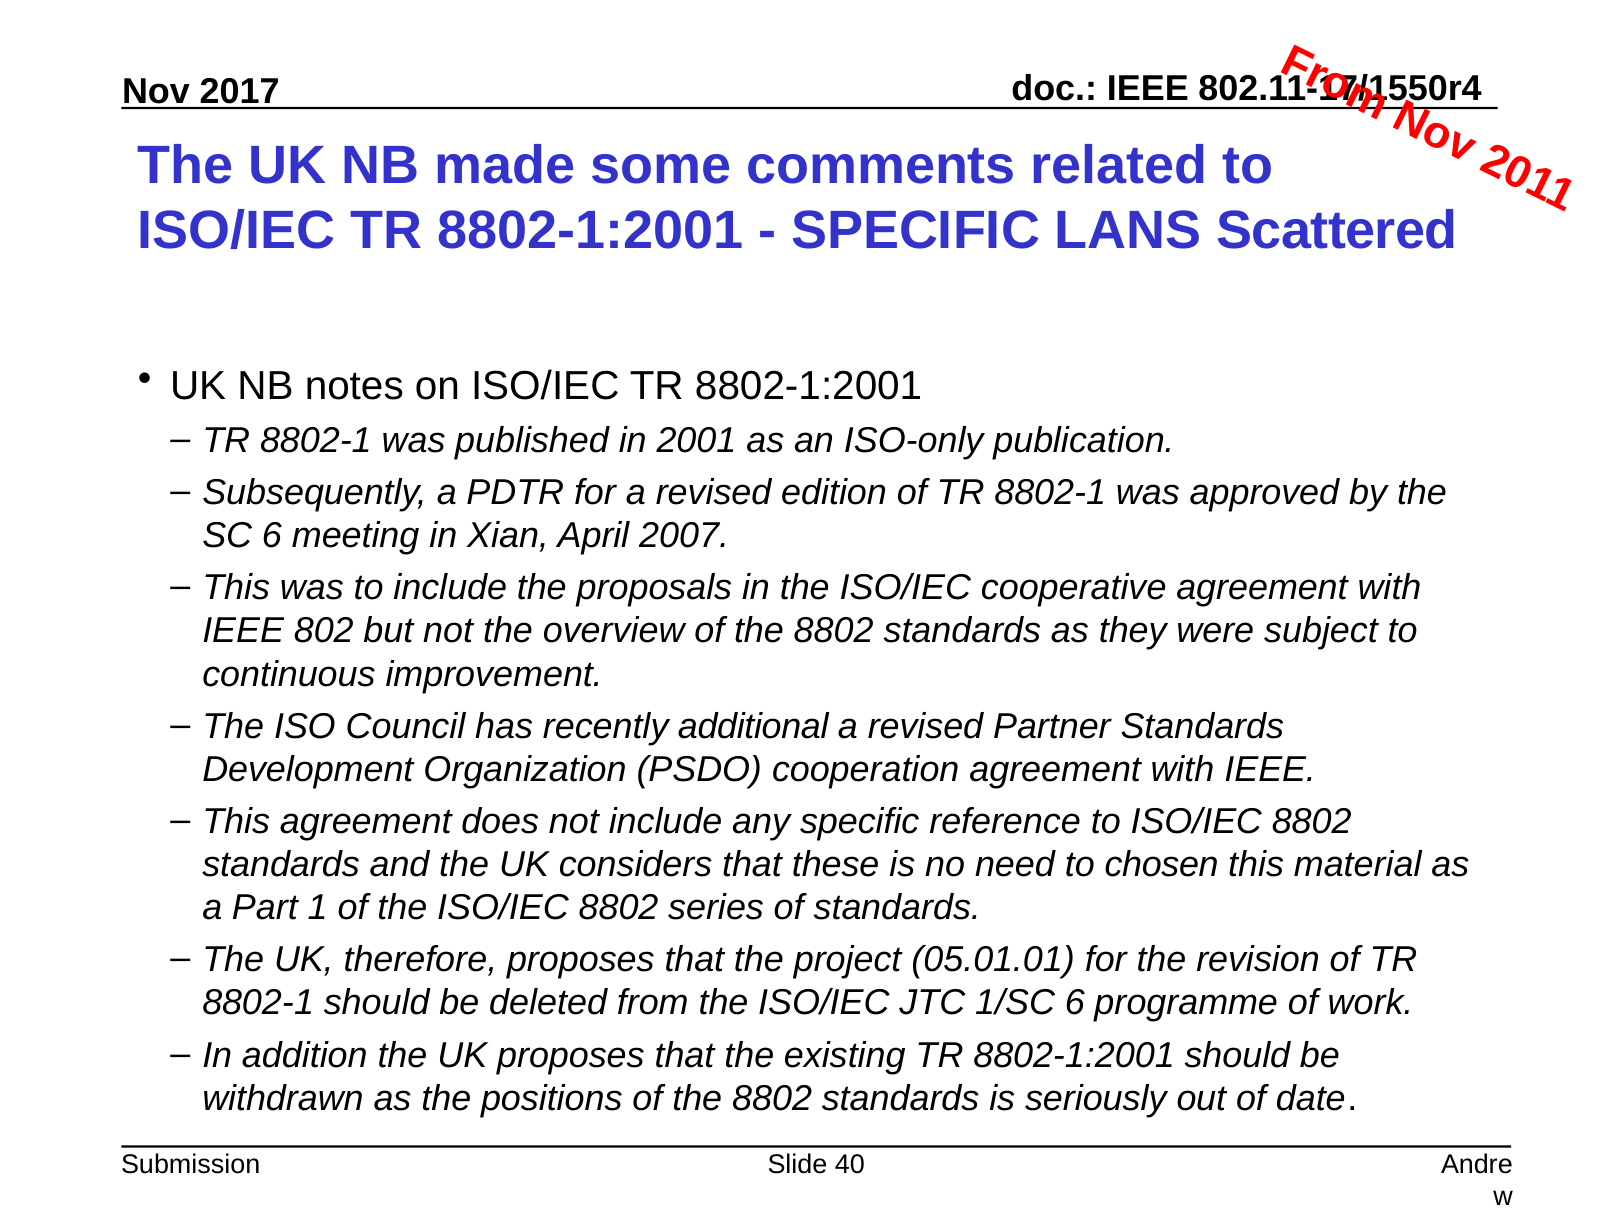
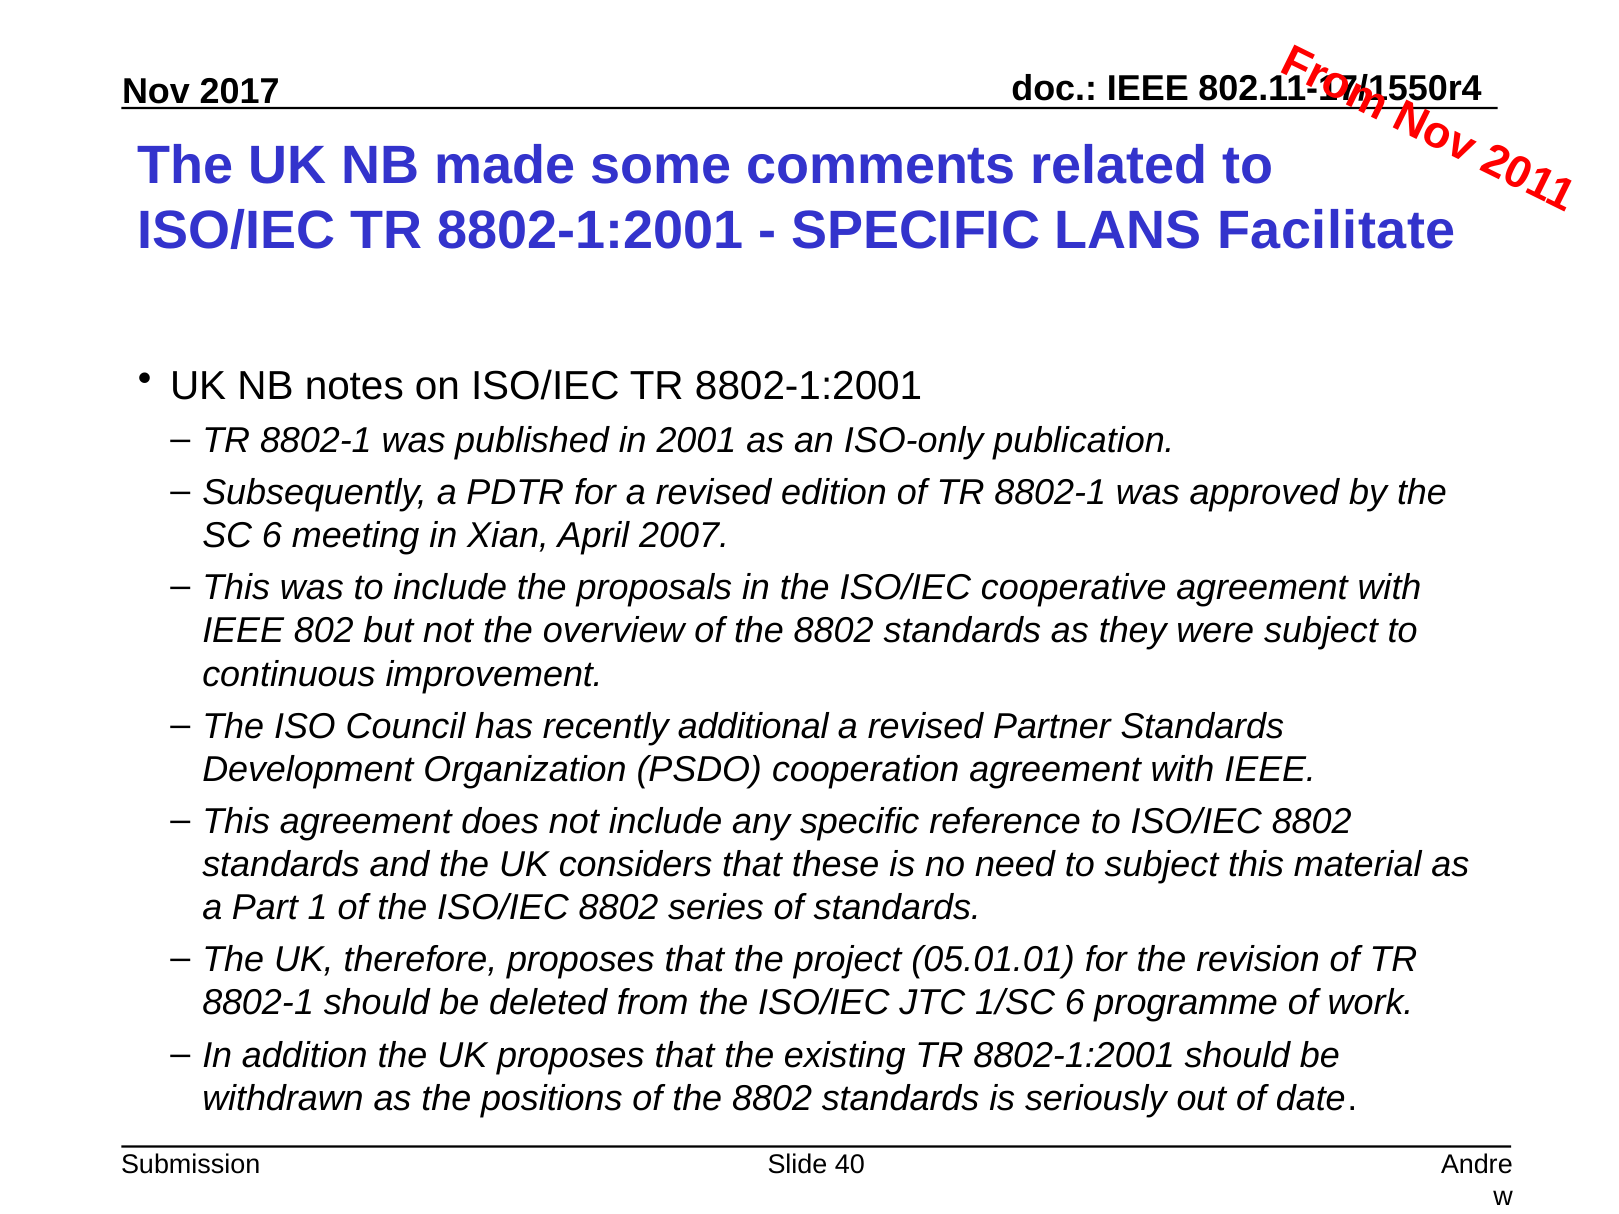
Scattered: Scattered -> Facilitate (1336, 231)
to chosen: chosen -> subject (1161, 865)
